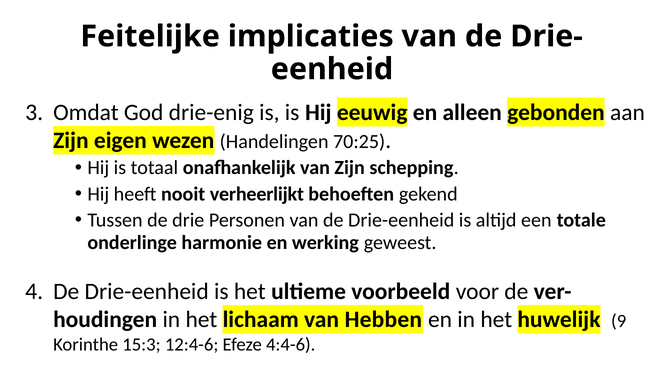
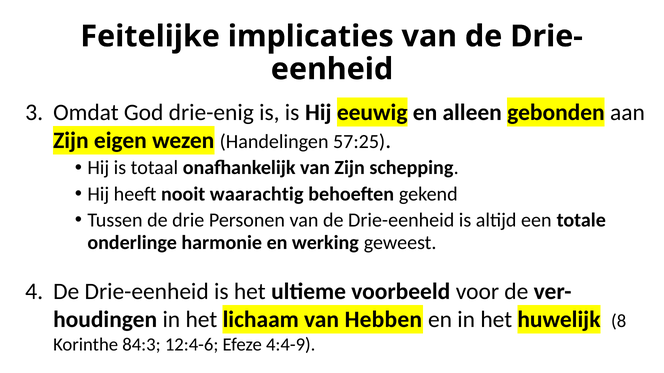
70:25: 70:25 -> 57:25 (359, 142)
verheerlijkt: verheerlijkt -> waarachtig (257, 194)
9: 9 -> 8 (619, 322)
15:3: 15:3 -> 84:3 (141, 345)
4:4-6: 4:4-6 -> 4:4-9 (291, 345)
